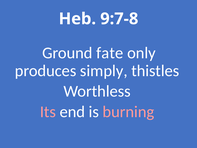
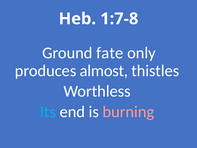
9:7-8: 9:7-8 -> 1:7-8 (119, 19)
simply: simply -> almost (104, 71)
Its colour: pink -> light blue (48, 112)
